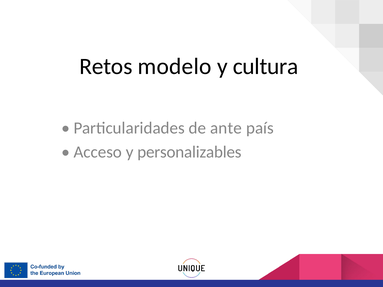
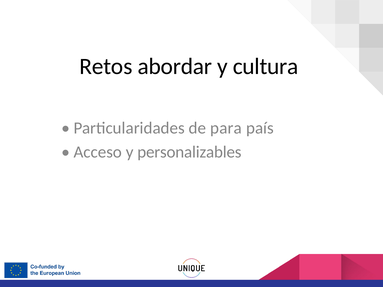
modelo: modelo -> abordar (175, 66)
ante: ante -> para (226, 128)
